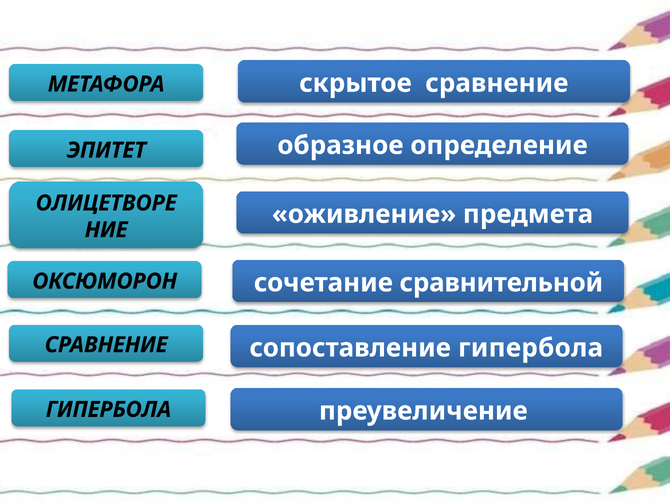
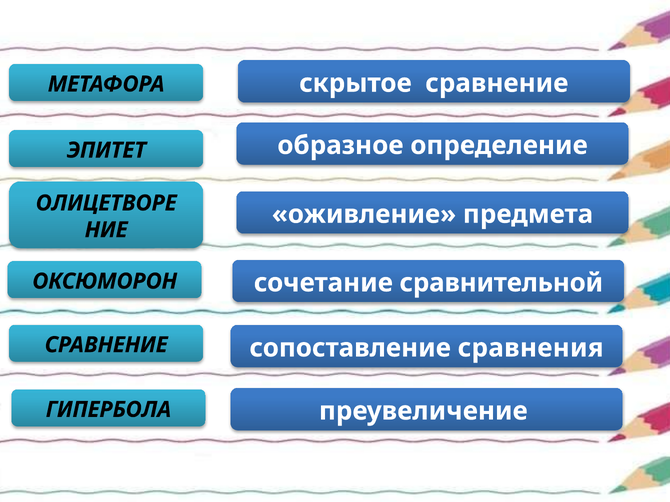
сопоставление гипербола: гипербола -> сравнения (531, 348)
